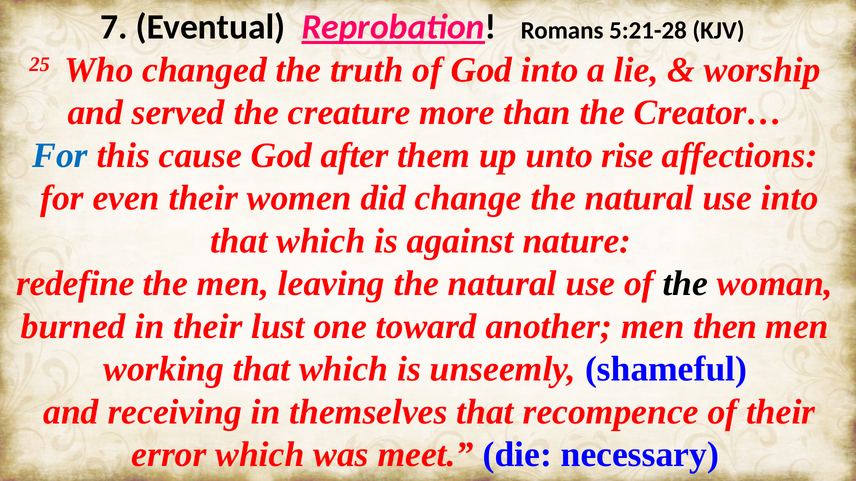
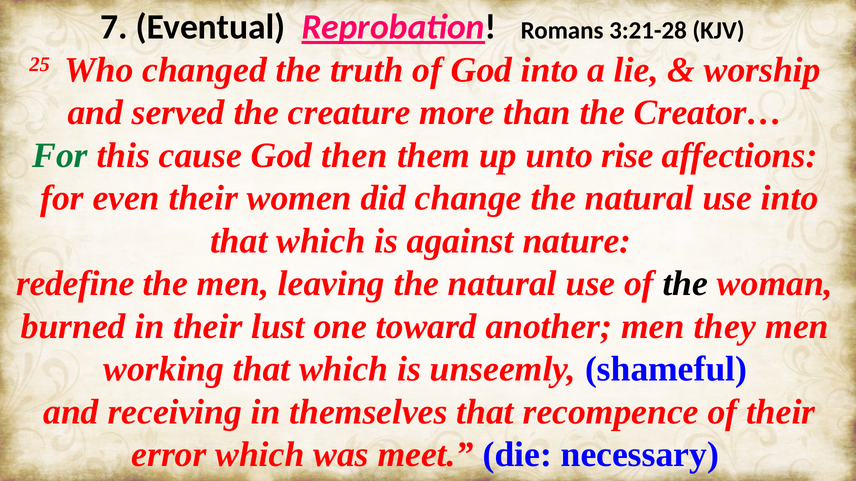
5:21-28: 5:21-28 -> 3:21-28 (648, 31)
For colour: blue -> green (60, 156)
after: after -> then (354, 156)
then: then -> they (725, 327)
